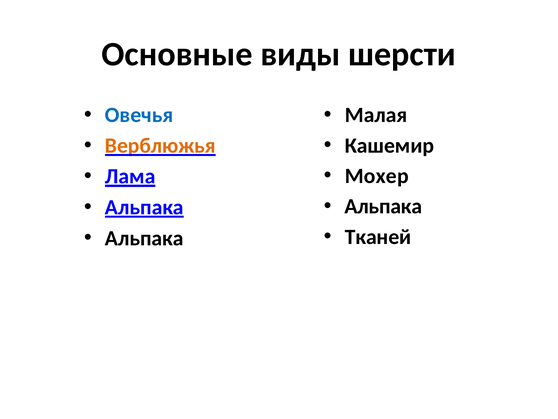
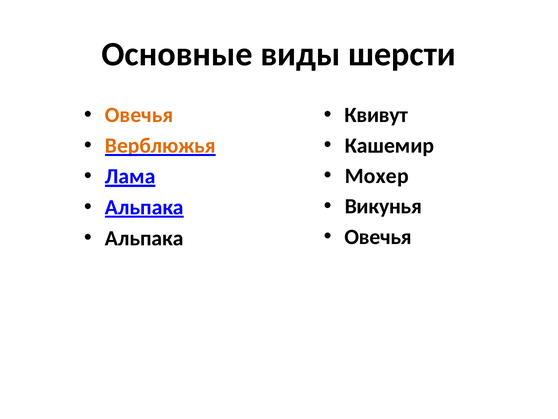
Овечья colour: blue -> orange (139, 115)
Малая: Малая -> Квивут (376, 115)
Альпака: Альпака -> Викунья (383, 206)
Тканей: Тканей -> Овечья (378, 237)
